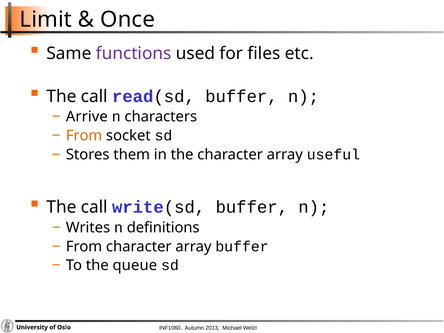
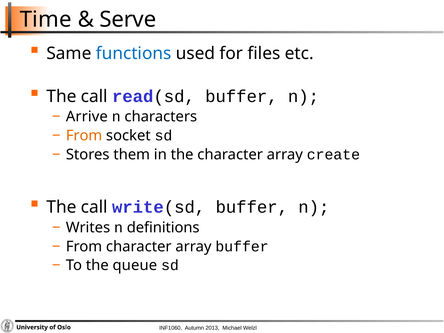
Limit: Limit -> Time (46, 20)
Once: Once -> Serve (128, 20)
functions colour: purple -> blue (134, 54)
useful: useful -> create (333, 155)
